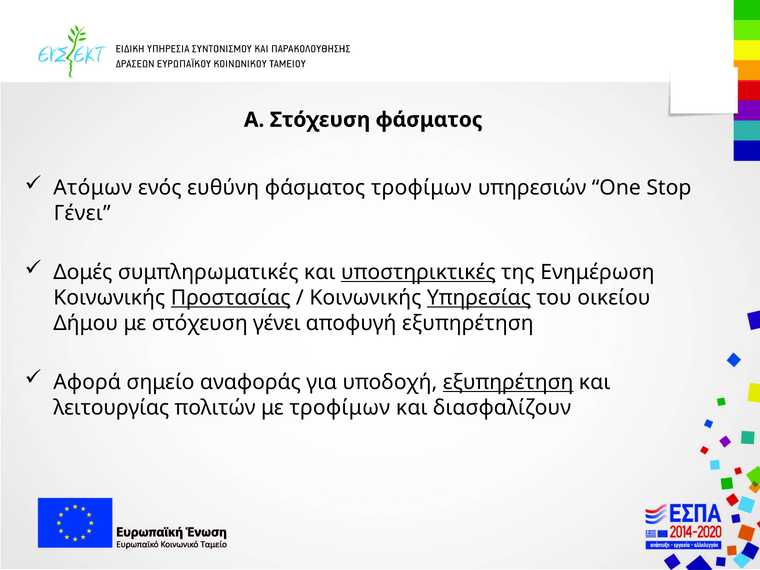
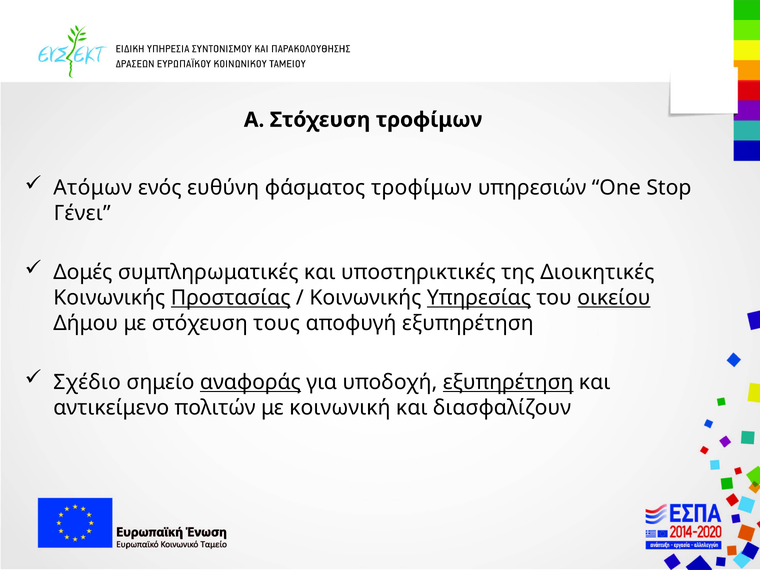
Στόχευση φάσματος: φάσματος -> τροφίμων (429, 120)
υποστηρικτικές underline: present -> none (418, 272)
Ενημέρωση: Ενημέρωση -> Διοικητικές (597, 272)
οικείου underline: none -> present (614, 298)
στόχευση γένει: γένει -> τους (277, 323)
Αφορά: Αφορά -> Σχέδιο (87, 382)
αναφοράς underline: none -> present (250, 382)
λειτουργίας: λειτουργίας -> αντικείμενο (111, 408)
με τροφίμων: τροφίμων -> κοινωνική (340, 408)
